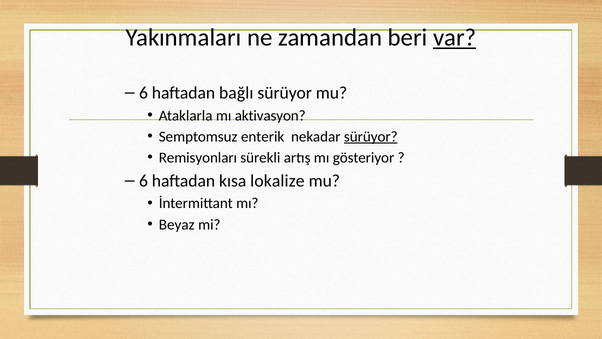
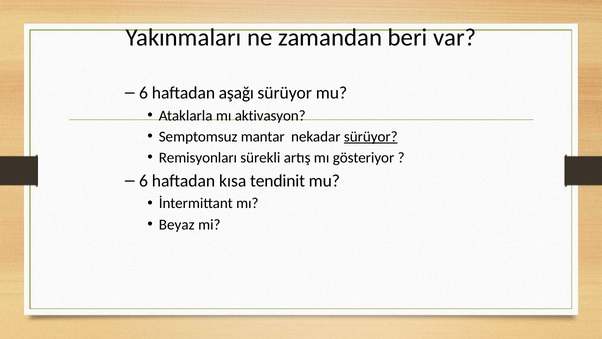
var underline: present -> none (455, 38)
bağlı: bağlı -> aşağı (236, 93)
enterik: enterik -> mantar (263, 137)
lokalize: lokalize -> tendinit (278, 181)
